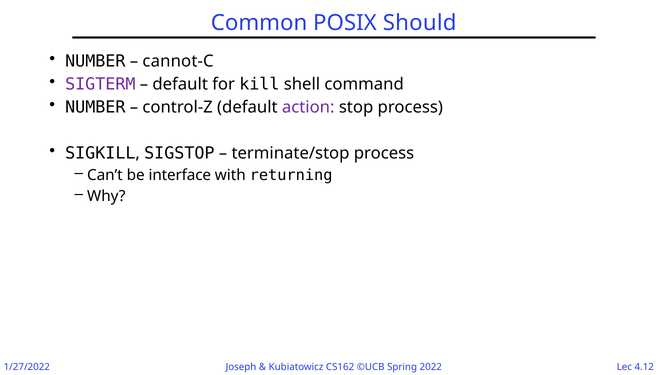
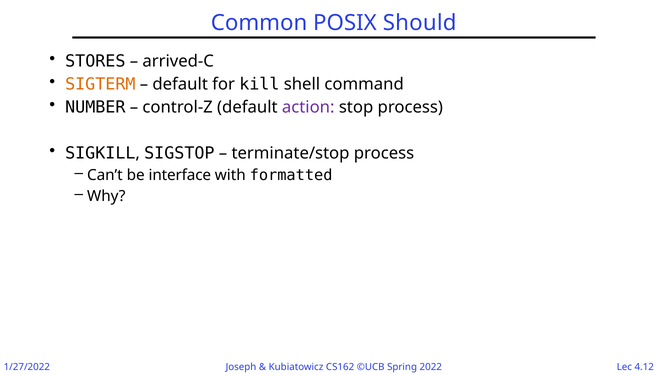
NUMBER: NUMBER -> STORES (95, 61)
cannot-C: cannot-C -> arrived-C (178, 61)
SIGTERM colour: purple -> orange (100, 84)
returning: returning -> formatted (291, 175)
